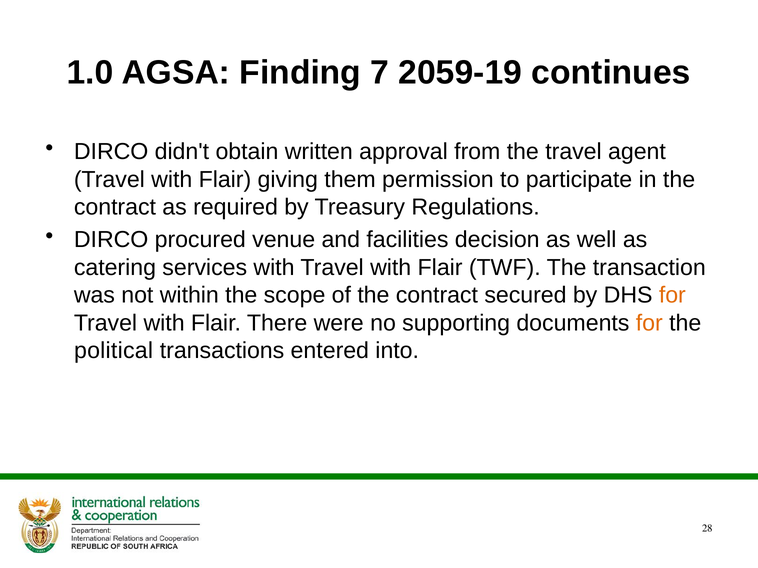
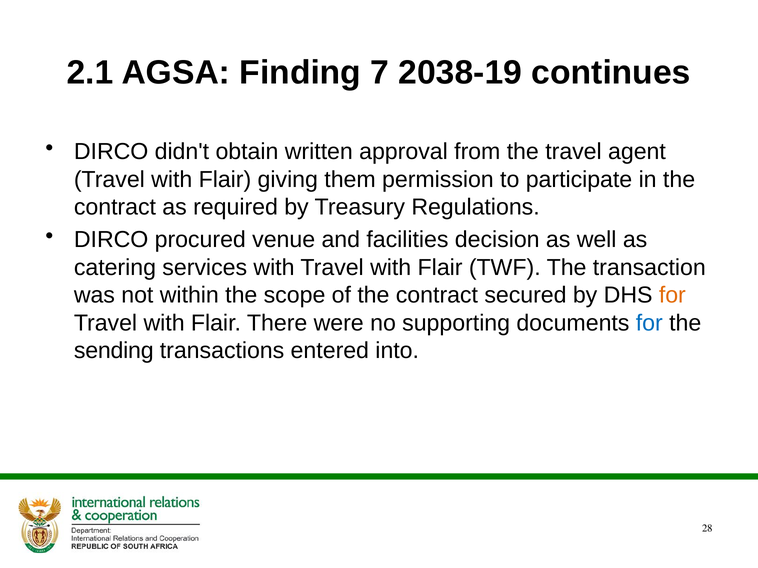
1.0: 1.0 -> 2.1 (90, 72)
2059-19: 2059-19 -> 2038-19 (460, 72)
for colour: orange -> blue (649, 323)
political: political -> sending (114, 351)
